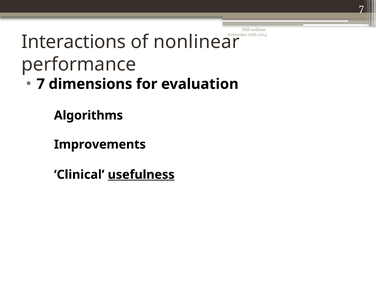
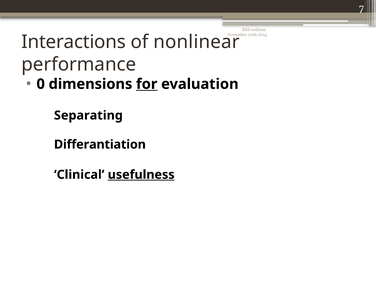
7: 7 -> 0 (41, 84)
for underline: none -> present (147, 84)
Algorithms: Algorithms -> Separating (88, 115)
Improvements: Improvements -> Differantiation (100, 144)
